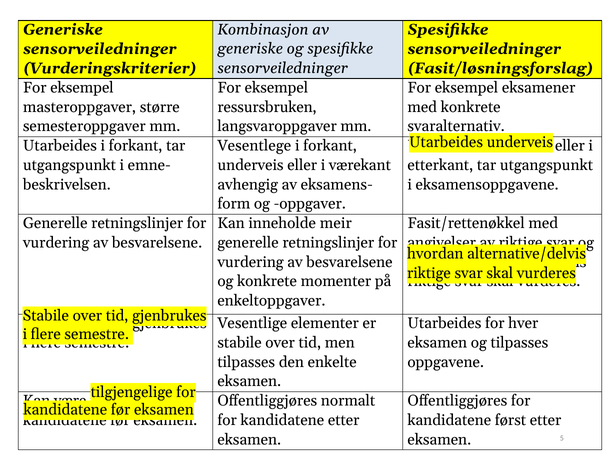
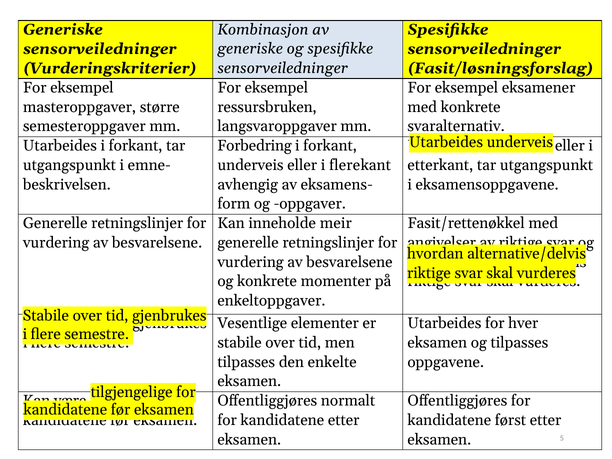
Vesentlege: Vesentlege -> Forbedring (254, 146)
eller i være: være -> flere (345, 165)
